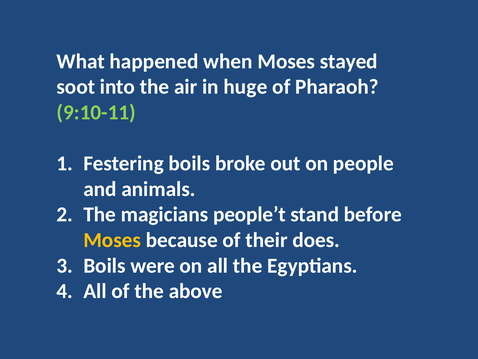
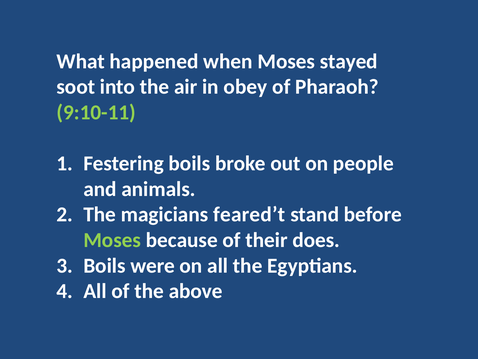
huge: huge -> obey (245, 87)
people’t: people’t -> feared’t (249, 214)
Moses colour: yellow -> light green (112, 240)
